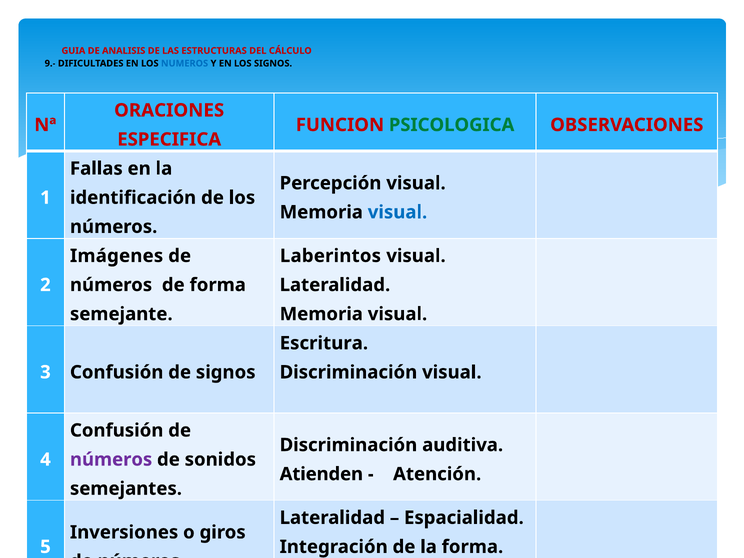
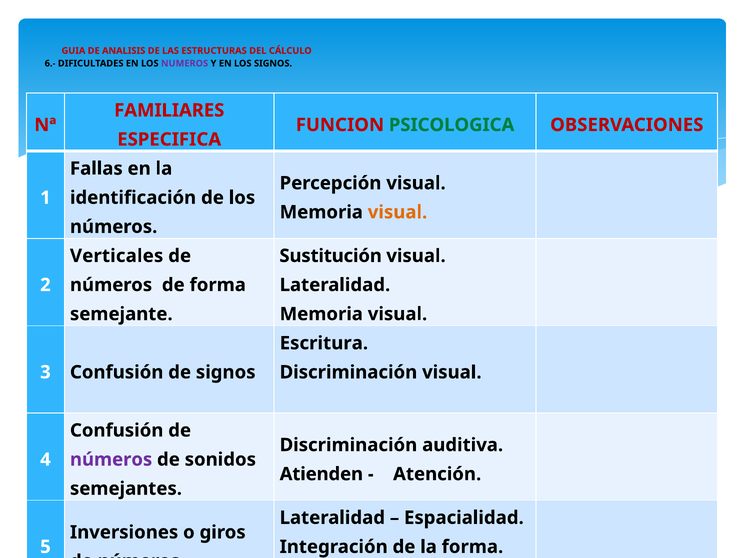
9.-: 9.- -> 6.- (50, 63)
NUMEROS colour: blue -> purple (185, 63)
ORACIONES: ORACIONES -> FAMILIARES (169, 110)
visual colour: blue -> orange (397, 212)
Imágenes: Imágenes -> Verticales (117, 256)
Laberintos: Laberintos -> Sustitución (331, 256)
